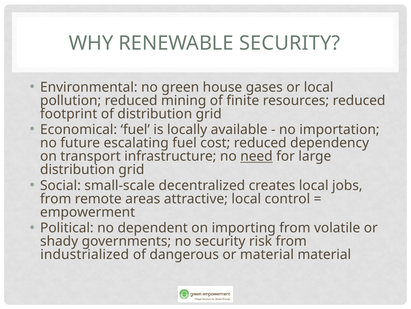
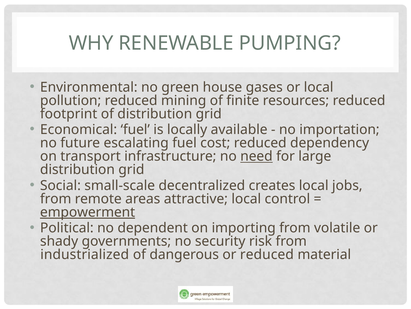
RENEWABLE SECURITY: SECURITY -> PUMPING (290, 43)
empowerment underline: none -> present (88, 212)
or material: material -> reduced (267, 254)
